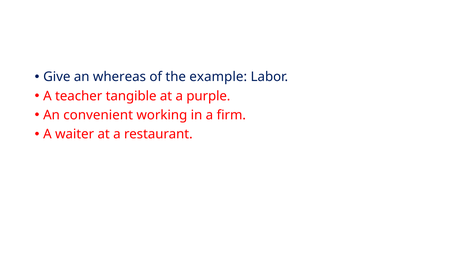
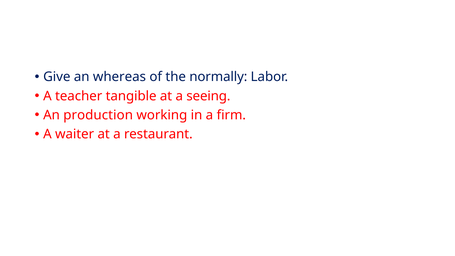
example: example -> normally (218, 77)
purple: purple -> seeing (208, 96)
convenient: convenient -> production (98, 115)
